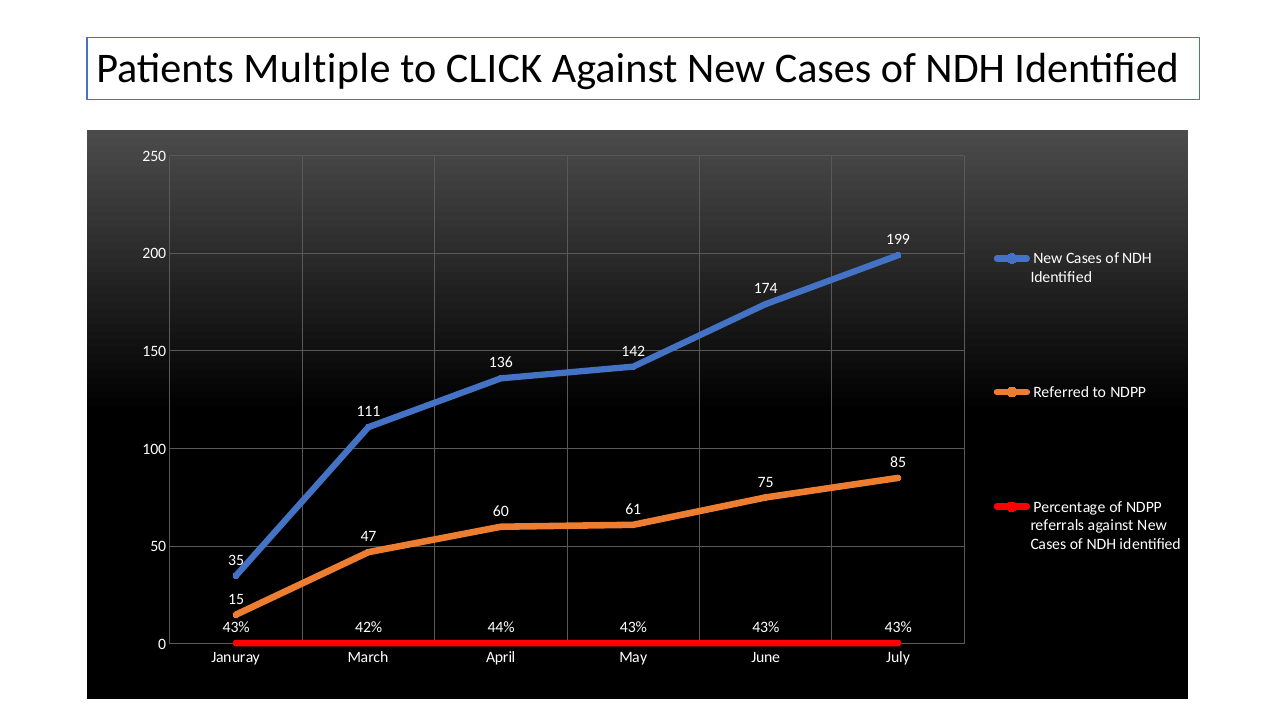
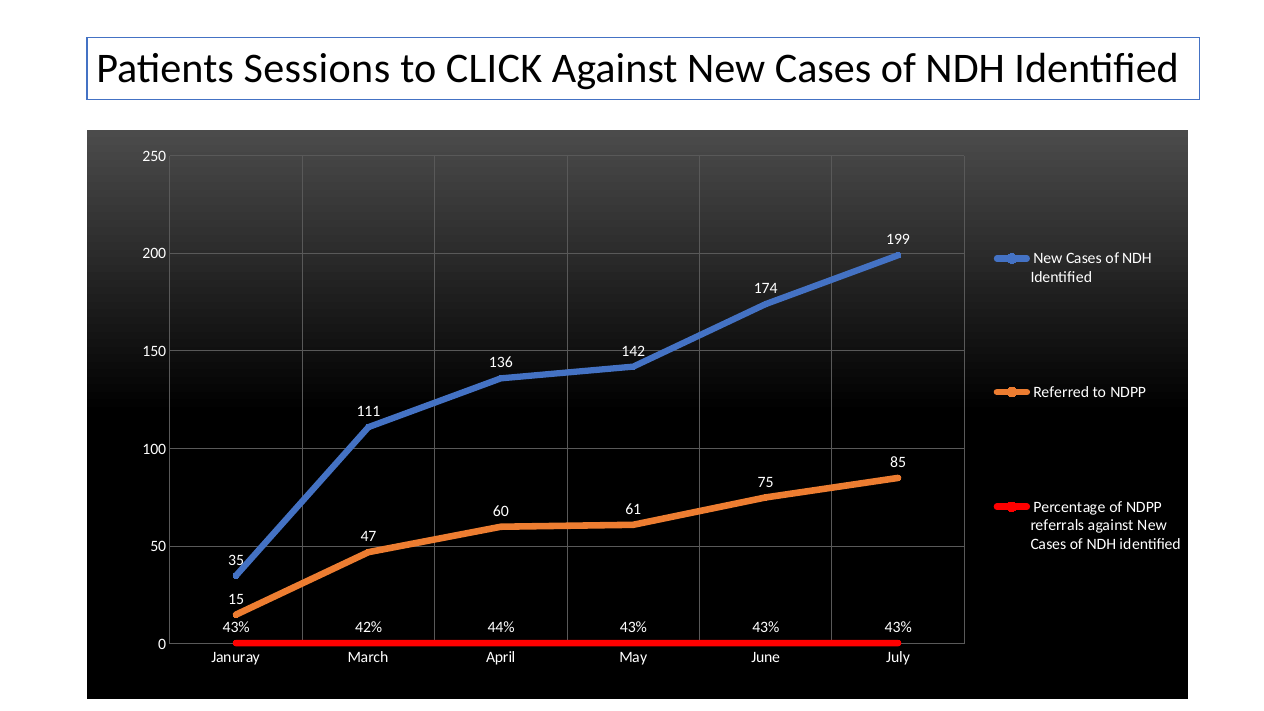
Multiple: Multiple -> Sessions (317, 68)
